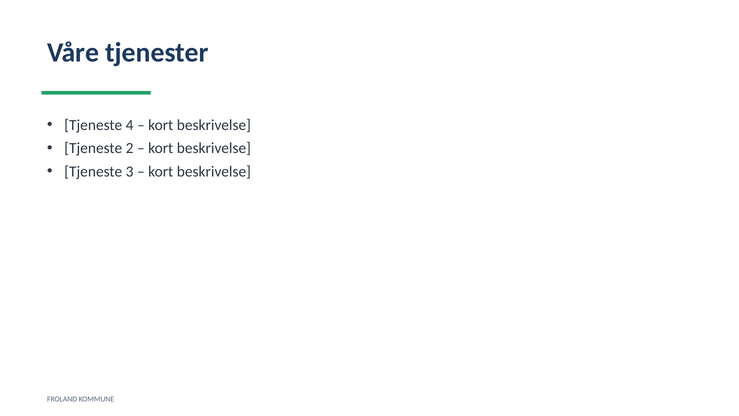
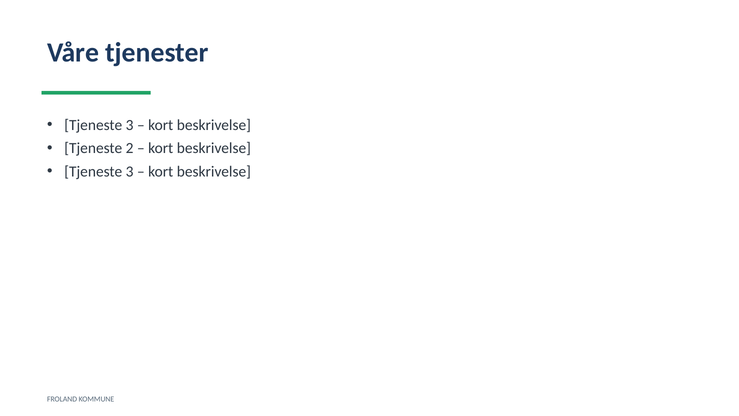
4: 4 -> 3 (130, 125)
